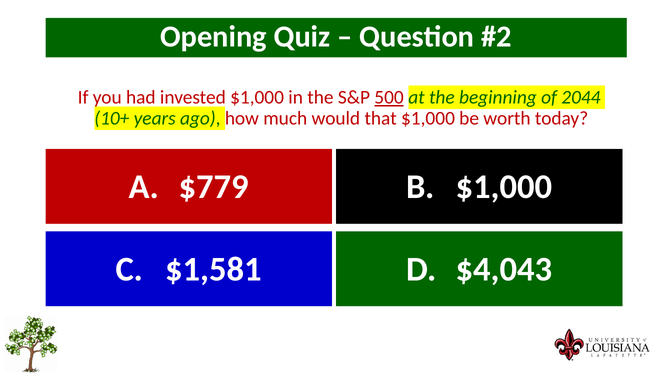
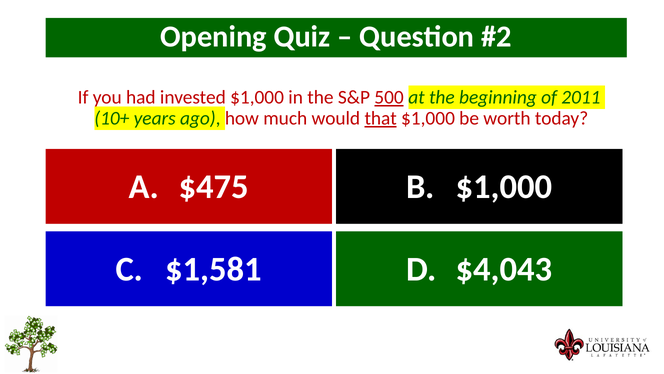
2044: 2044 -> 2011 (581, 97)
that underline: none -> present (381, 118)
$779: $779 -> $475 (214, 187)
